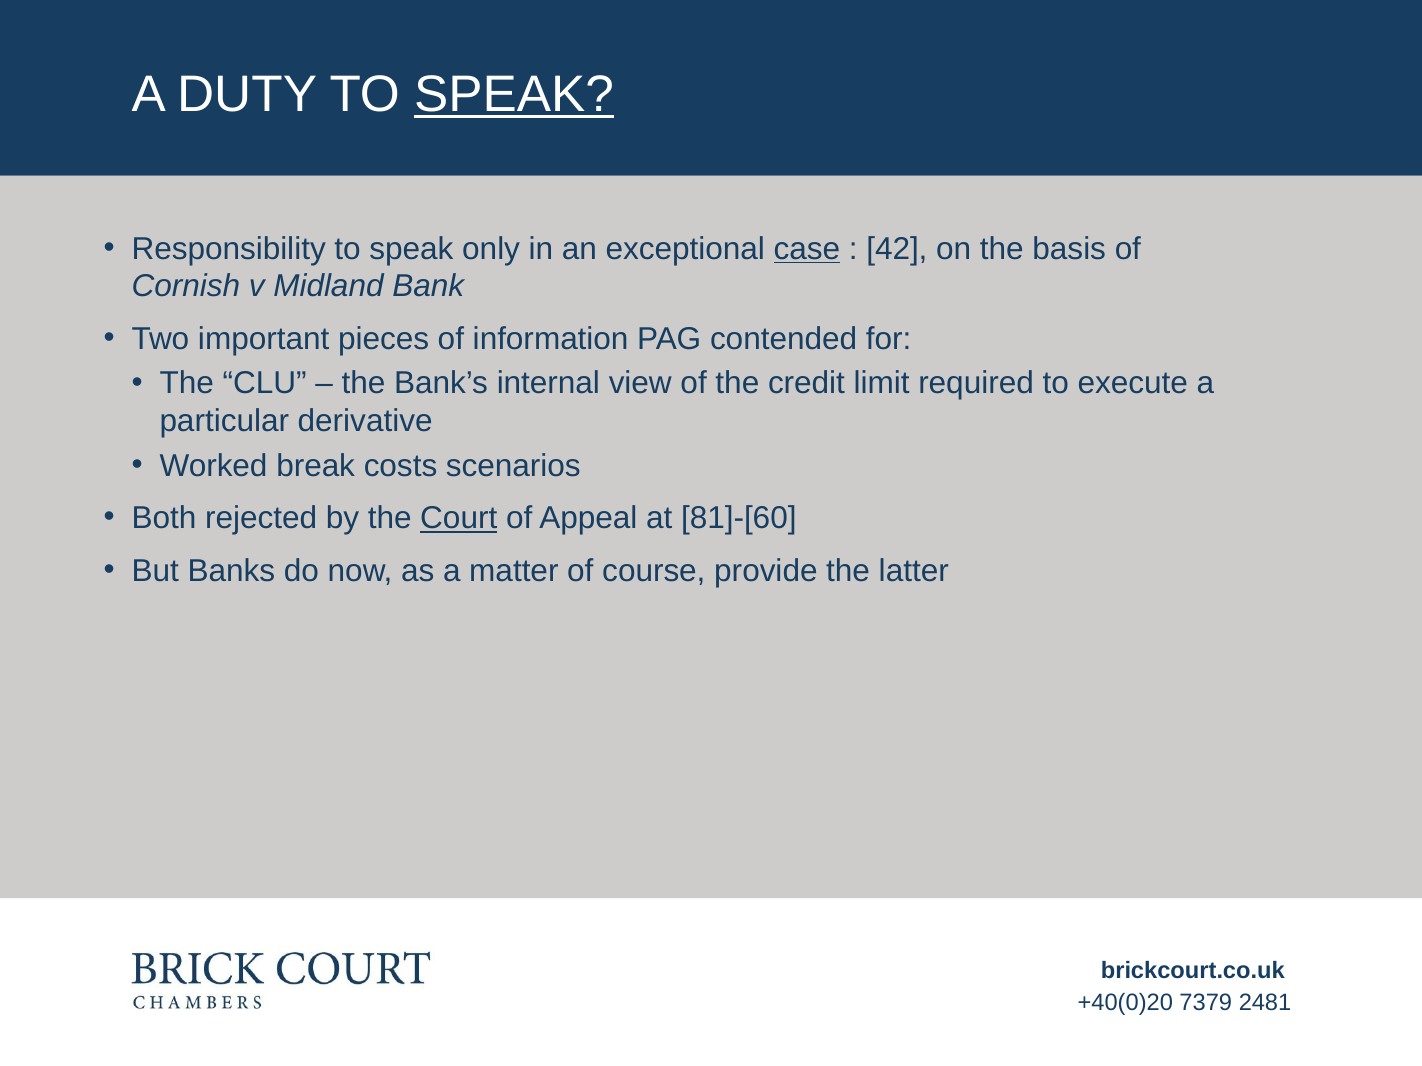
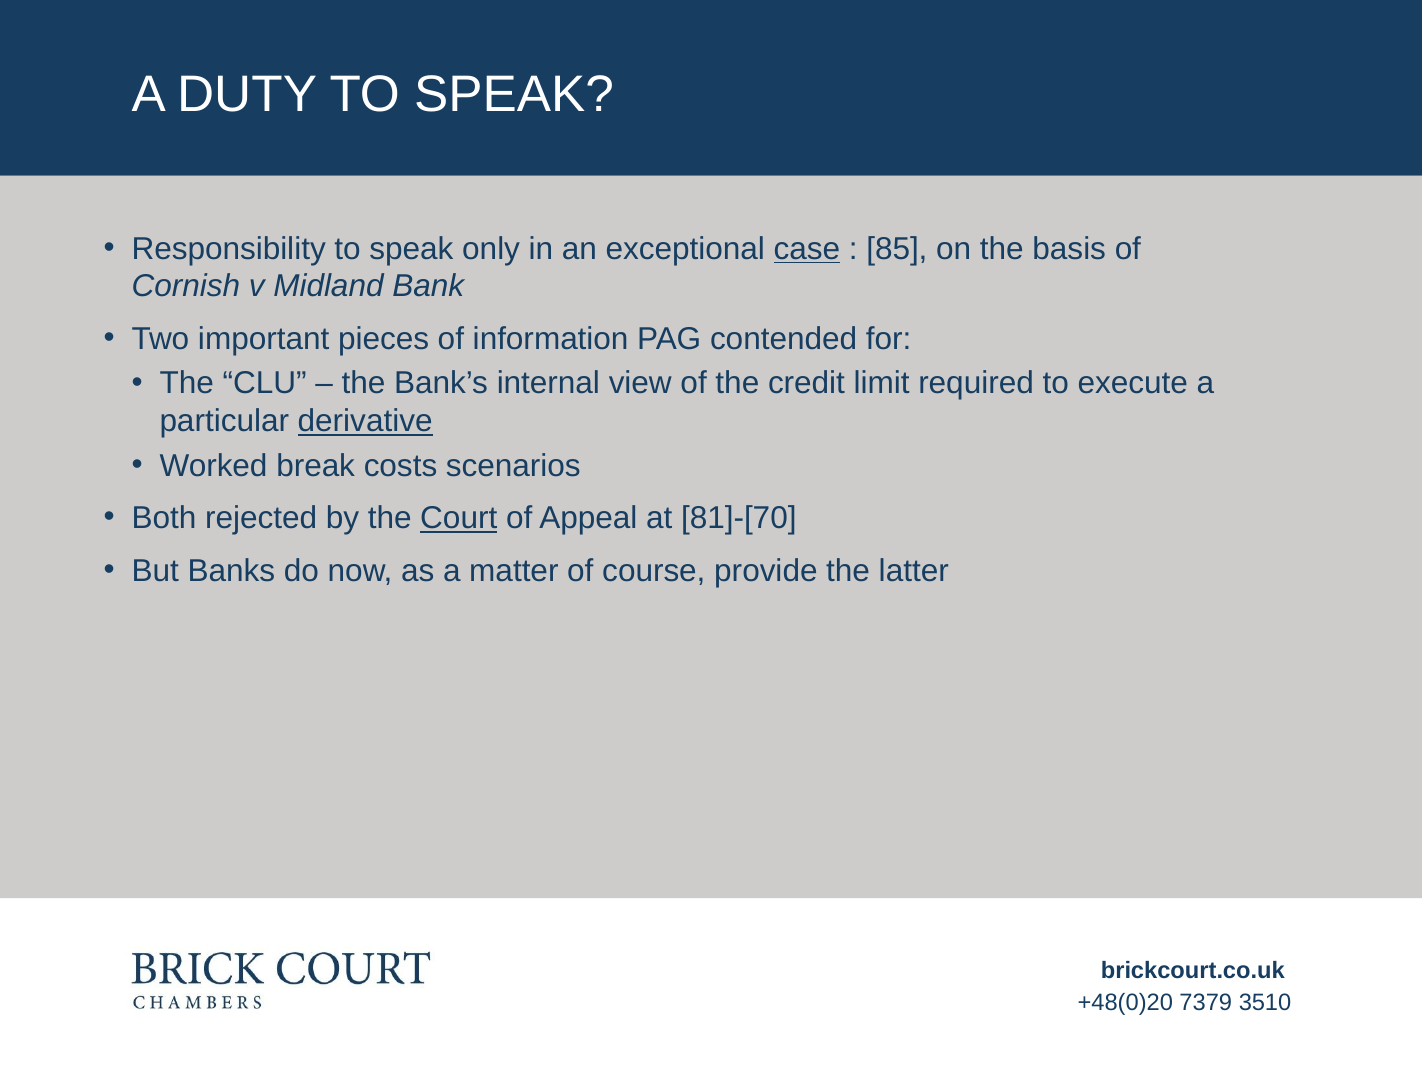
SPEAK underline: present -> none (514, 94)
42: 42 -> 85 (897, 249)
derivative underline: none -> present (365, 421)
81]-[60: 81]-[60 -> 81]-[70 (739, 519)
+40(0)20: +40(0)20 -> +48(0)20 (1125, 1003)
2481: 2481 -> 3510 (1265, 1003)
